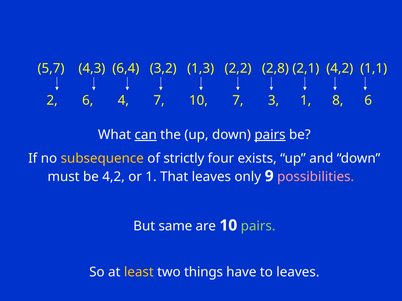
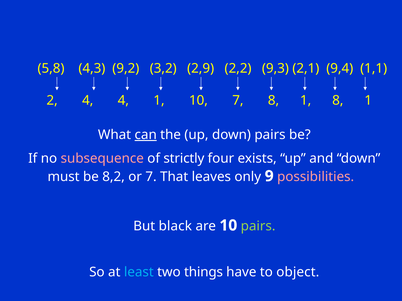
5,7: 5,7 -> 5,8 (51, 69)
6,4: 6,4 -> 9,2 (126, 69)
1,3: 1,3 -> 2,9 (201, 69)
2,8: 2,8 -> 9,3 (275, 69)
2,1 4,2: 4,2 -> 9,4 (340, 69)
2 6: 6 -> 4 (88, 101)
4 7: 7 -> 1 (159, 101)
7 3: 3 -> 8 (274, 101)
1 8 6: 6 -> 1 (368, 101)
pairs underline: present -> none (270, 135)
subsequence colour: yellow -> pink (102, 159)
be 4,2: 4,2 -> 8,2 (114, 177)
or 1: 1 -> 7 (151, 177)
same: same -> black (175, 226)
least colour: yellow -> light blue (139, 272)
to leaves: leaves -> object (298, 272)
